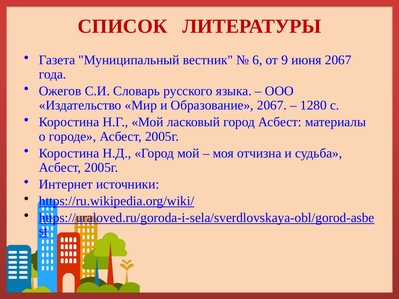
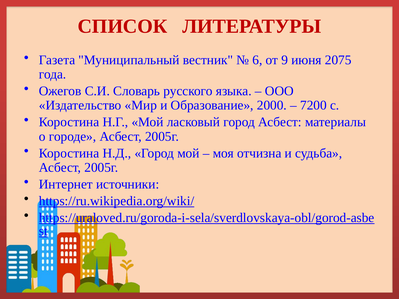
июня 2067: 2067 -> 2075 (338, 60)
Образование 2067: 2067 -> 2000 (272, 105)
1280: 1280 -> 7200 (313, 105)
